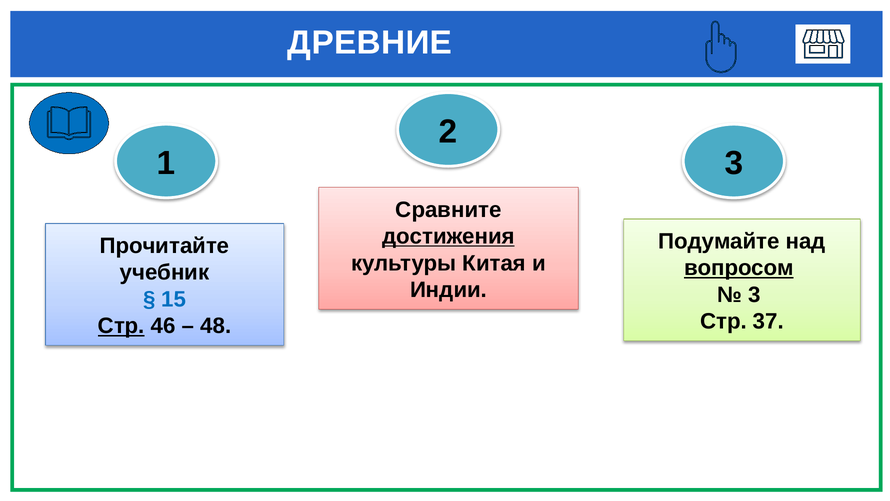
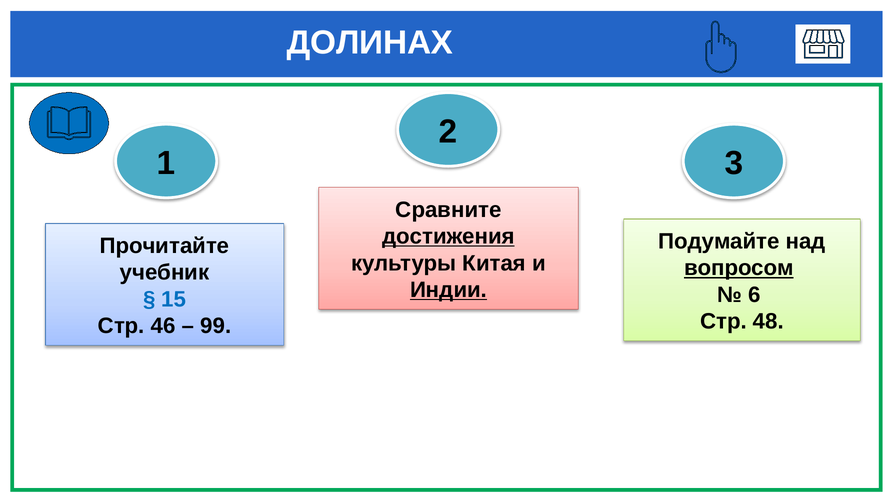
ДРЕВНИЕ: ДРЕВНИЕ -> ДОЛИНАХ (370, 43)
Индии underline: none -> present (449, 290)
3: 3 -> 6 (754, 295)
37: 37 -> 48 (768, 321)
Стр underline: present -> none (121, 326)
48: 48 -> 99 (216, 326)
